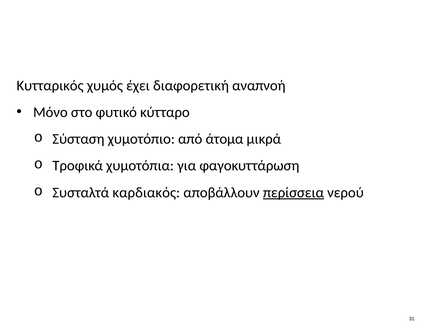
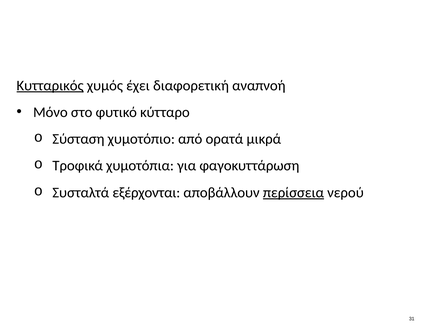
Κυτταρικός underline: none -> present (50, 85)
άτομα: άτομα -> ορατά (224, 139)
καρδιακός: καρδιακός -> εξέρχονται (146, 192)
